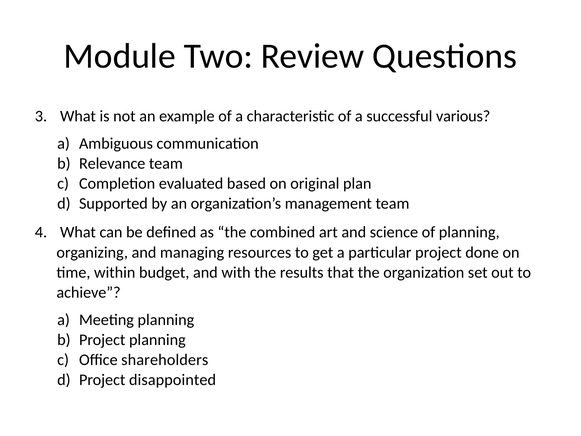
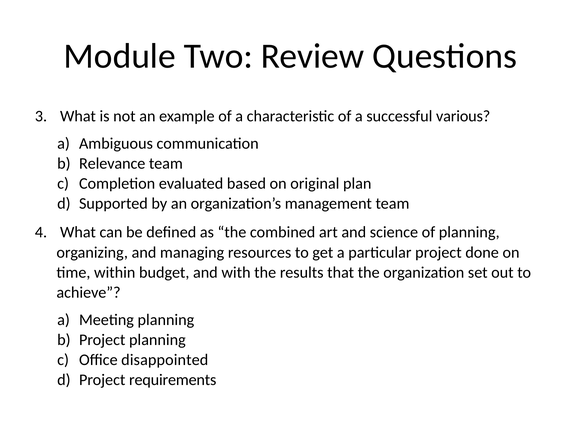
shareholders: shareholders -> disappointed (165, 360)
disappointed: disappointed -> requirements (173, 380)
